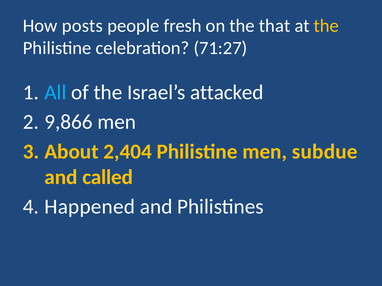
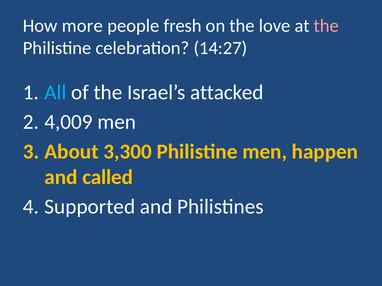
posts: posts -> more (82, 26)
that: that -> love (275, 26)
the colour: yellow -> pink (326, 26)
71:27: 71:27 -> 14:27 (220, 48)
9,866: 9,866 -> 4,009 (69, 122)
2,404: 2,404 -> 3,300 (128, 152)
subdue: subdue -> happen (325, 152)
Happened: Happened -> Supported (90, 207)
